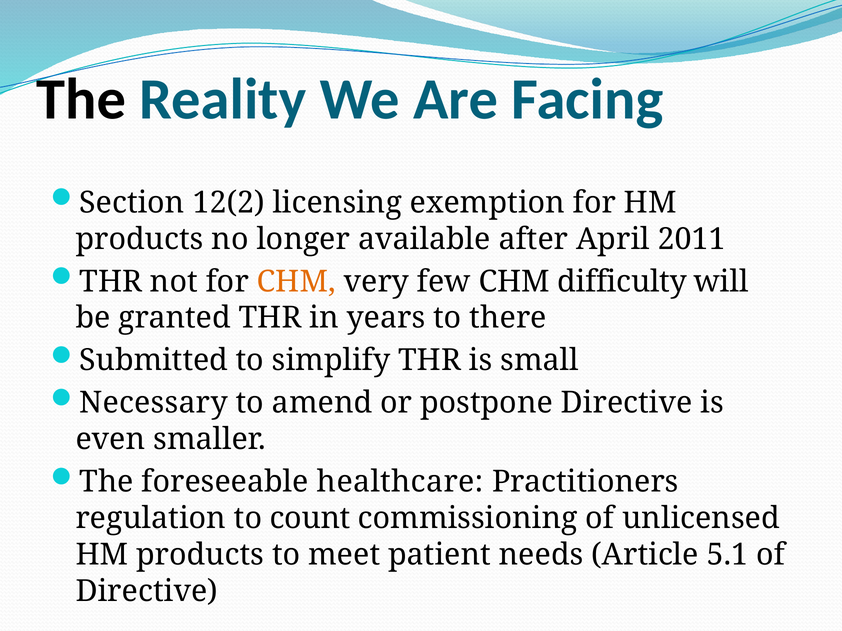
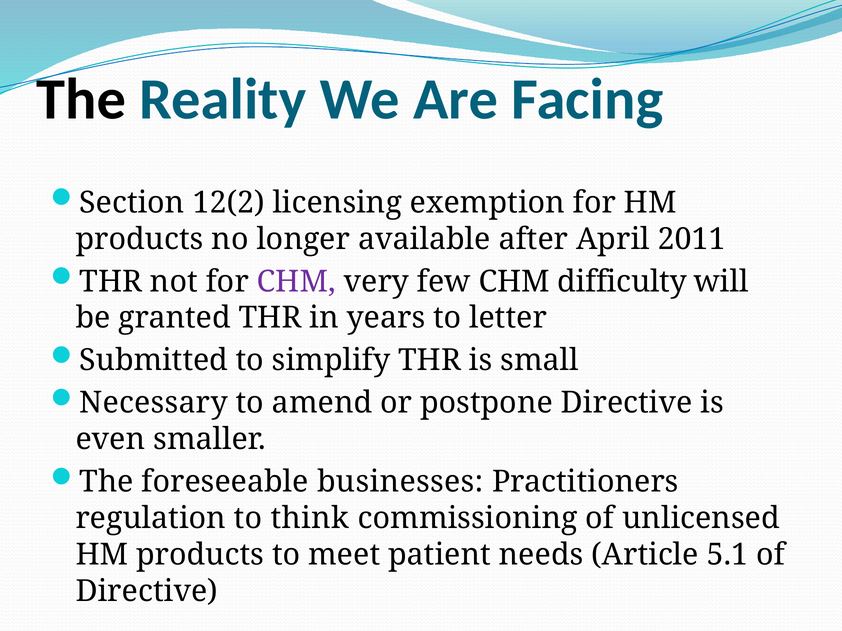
CHM colour: orange -> purple (296, 282)
there: there -> letter (508, 318)
healthcare: healthcare -> businesses (400, 482)
count: count -> think (310, 519)
